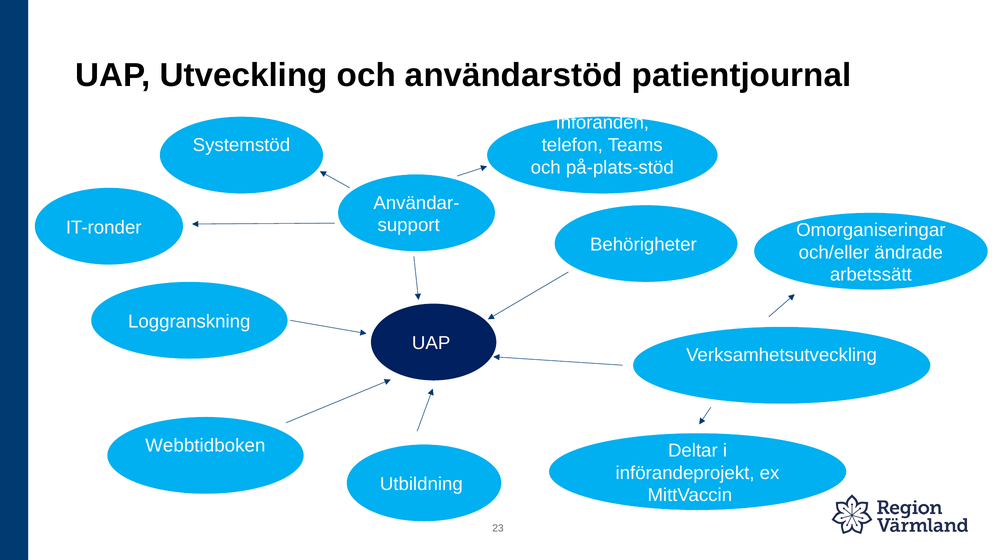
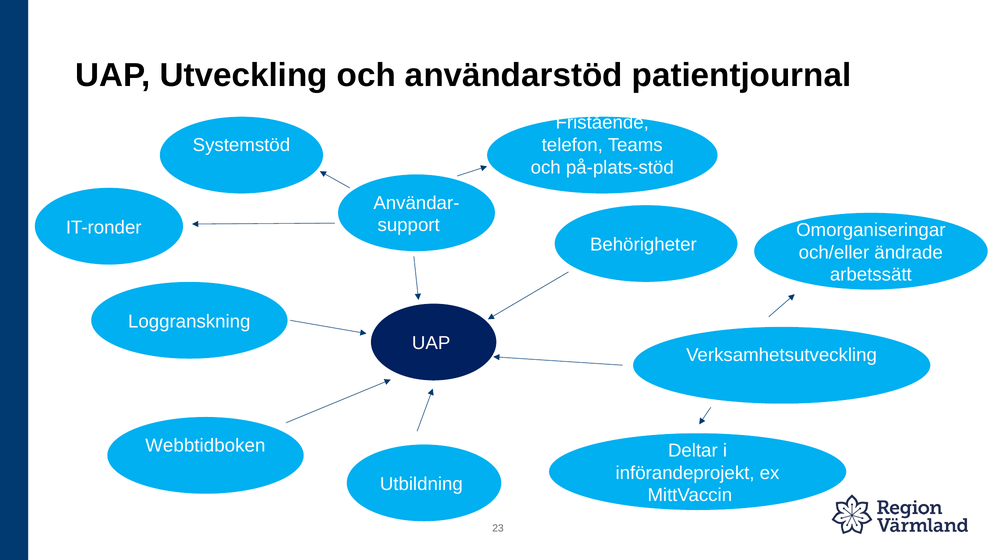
Införanden: Införanden -> Fristående (602, 123)
